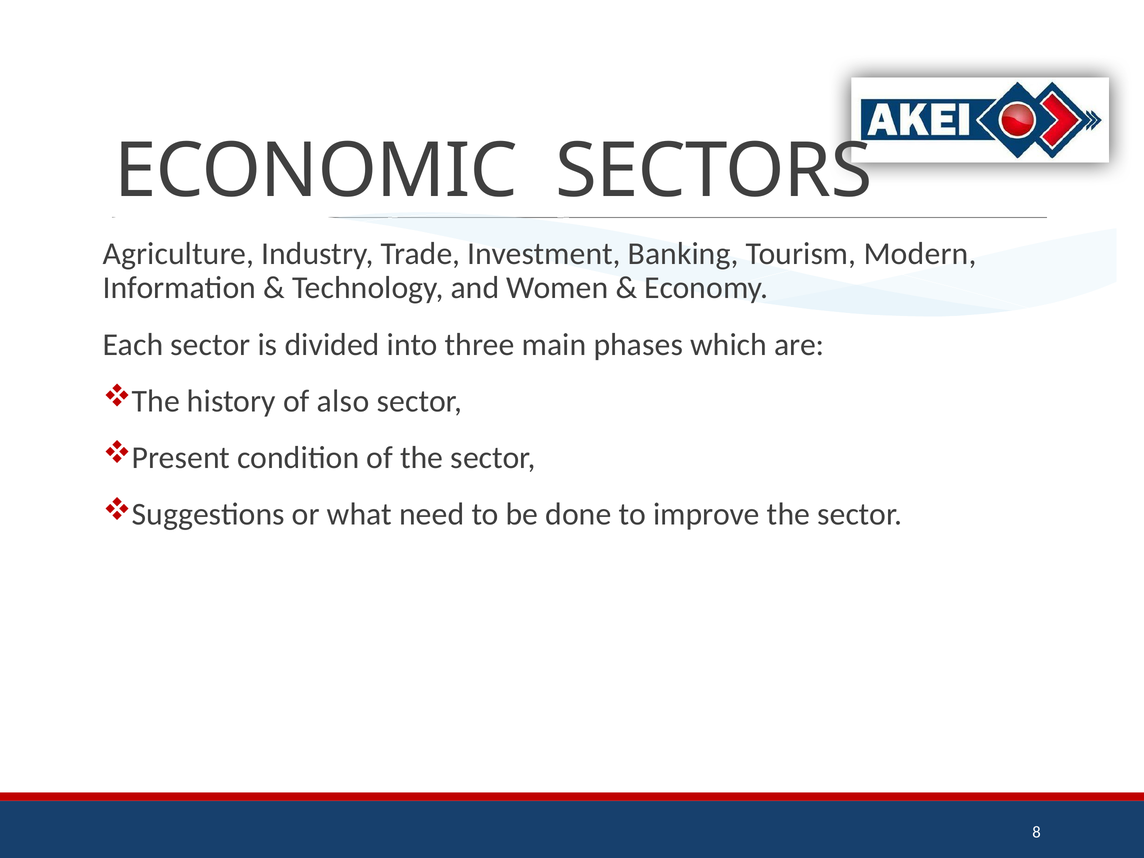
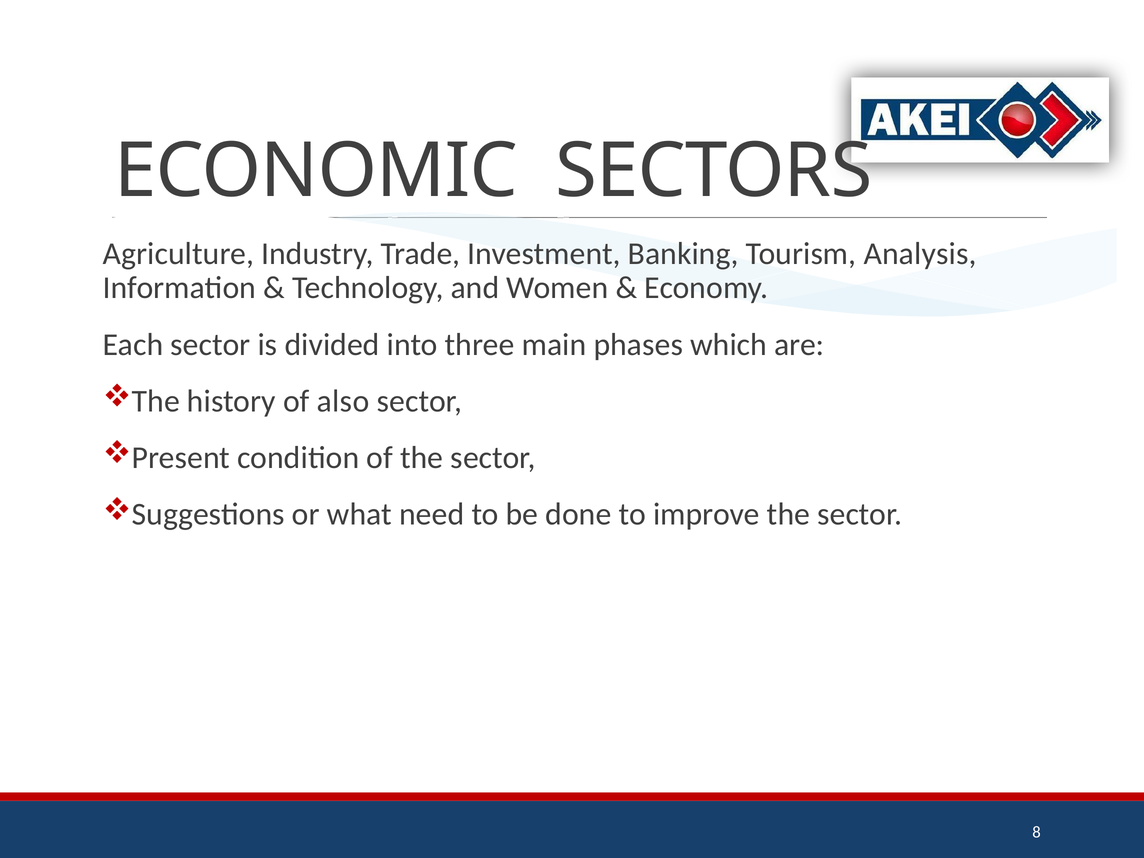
Modern: Modern -> Analysis (920, 254)
